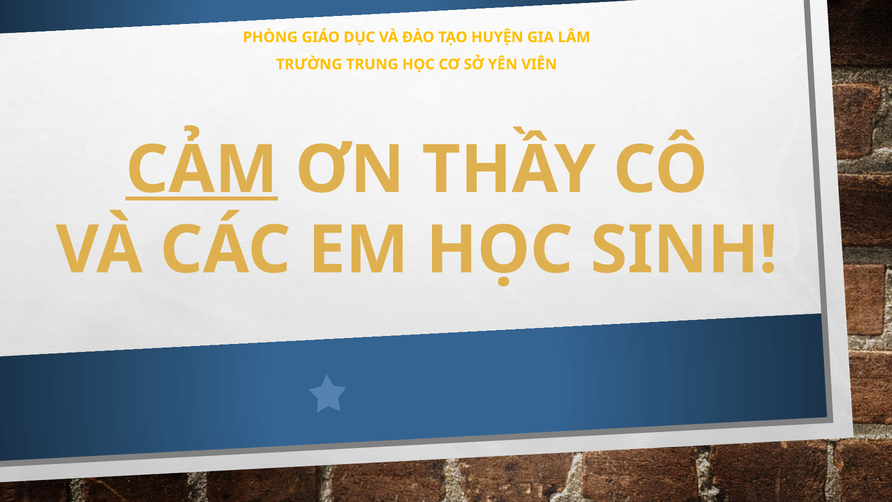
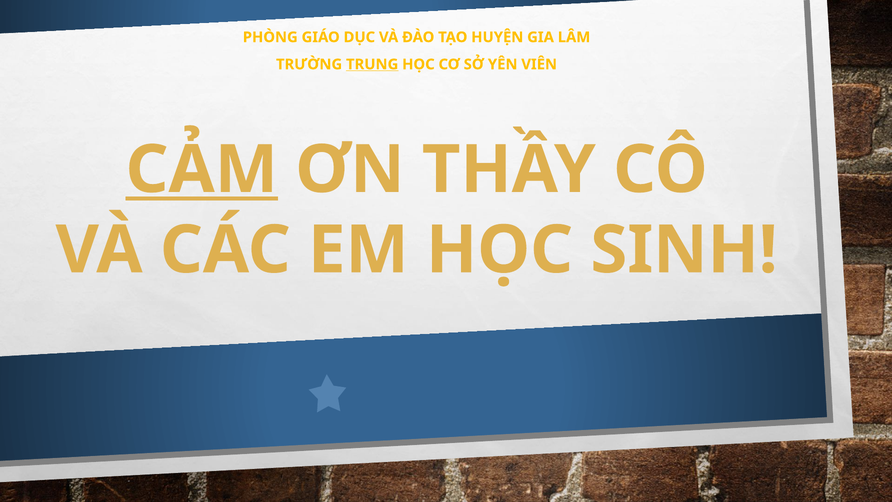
TRUNG underline: none -> present (372, 64)
